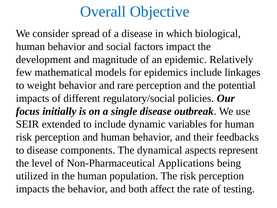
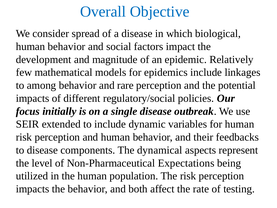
weight: weight -> among (42, 85)
Applications: Applications -> Expectations (186, 163)
